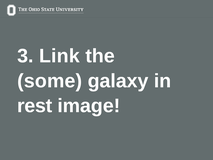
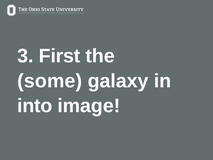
Link: Link -> First (60, 56)
rest: rest -> into (35, 106)
